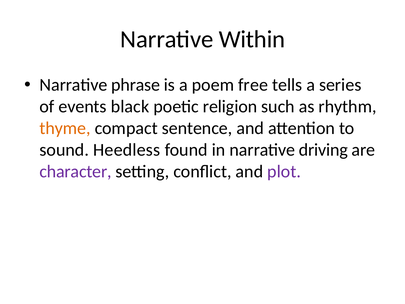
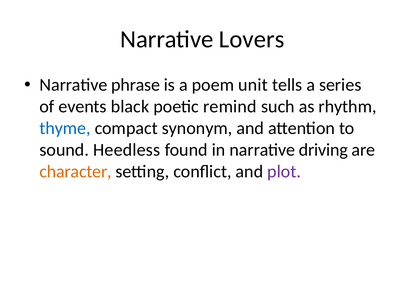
Within: Within -> Lovers (252, 39)
free: free -> unit (253, 85)
religion: religion -> remind (230, 107)
thyme colour: orange -> blue (65, 128)
sentence: sentence -> synonym (197, 128)
character colour: purple -> orange (76, 171)
